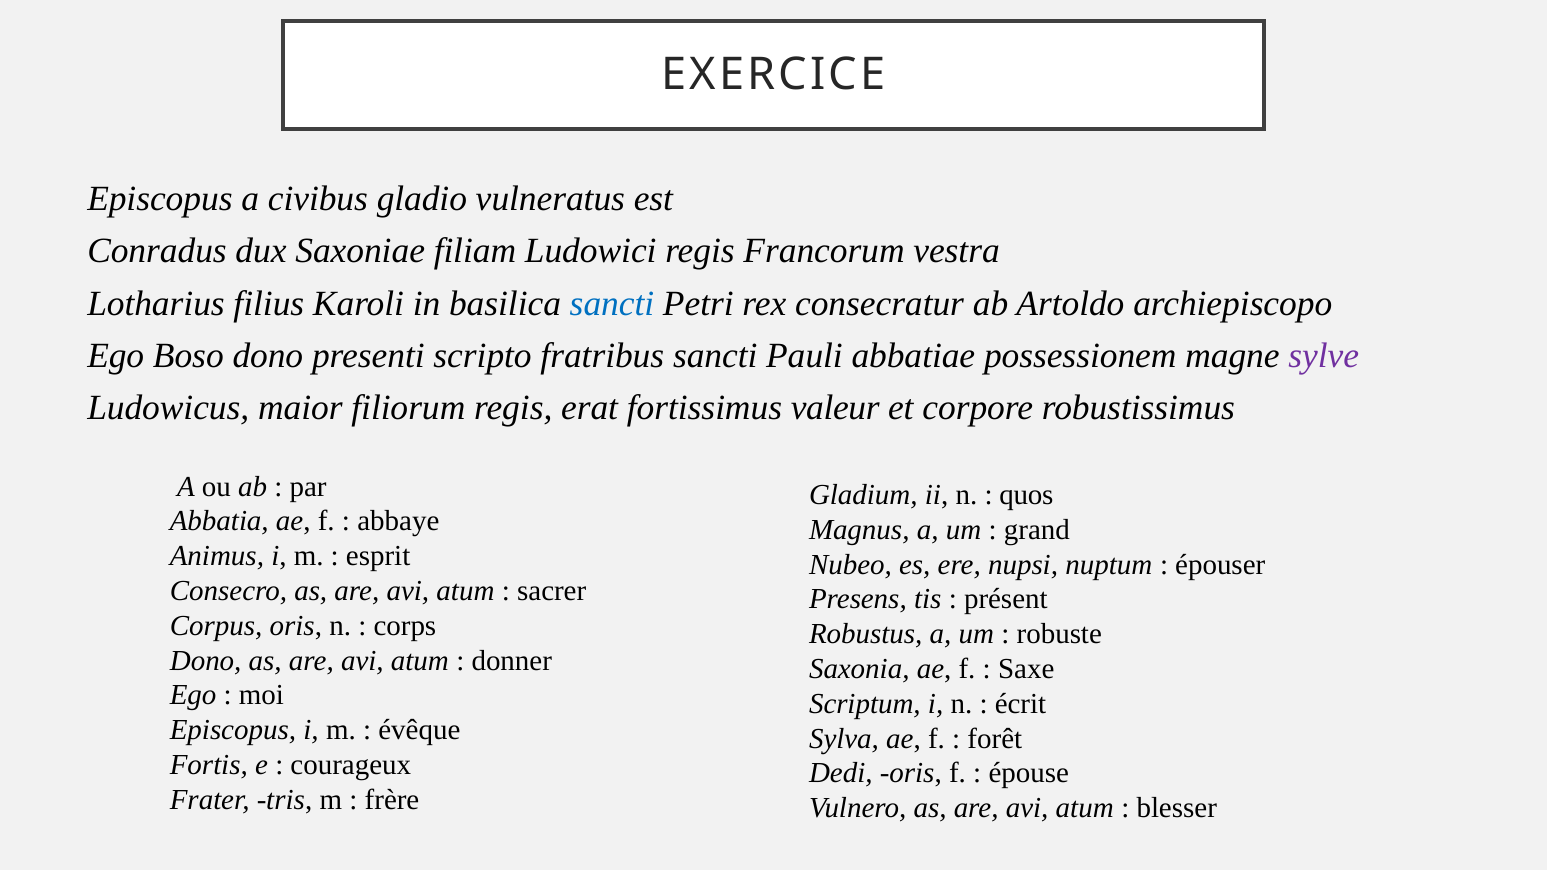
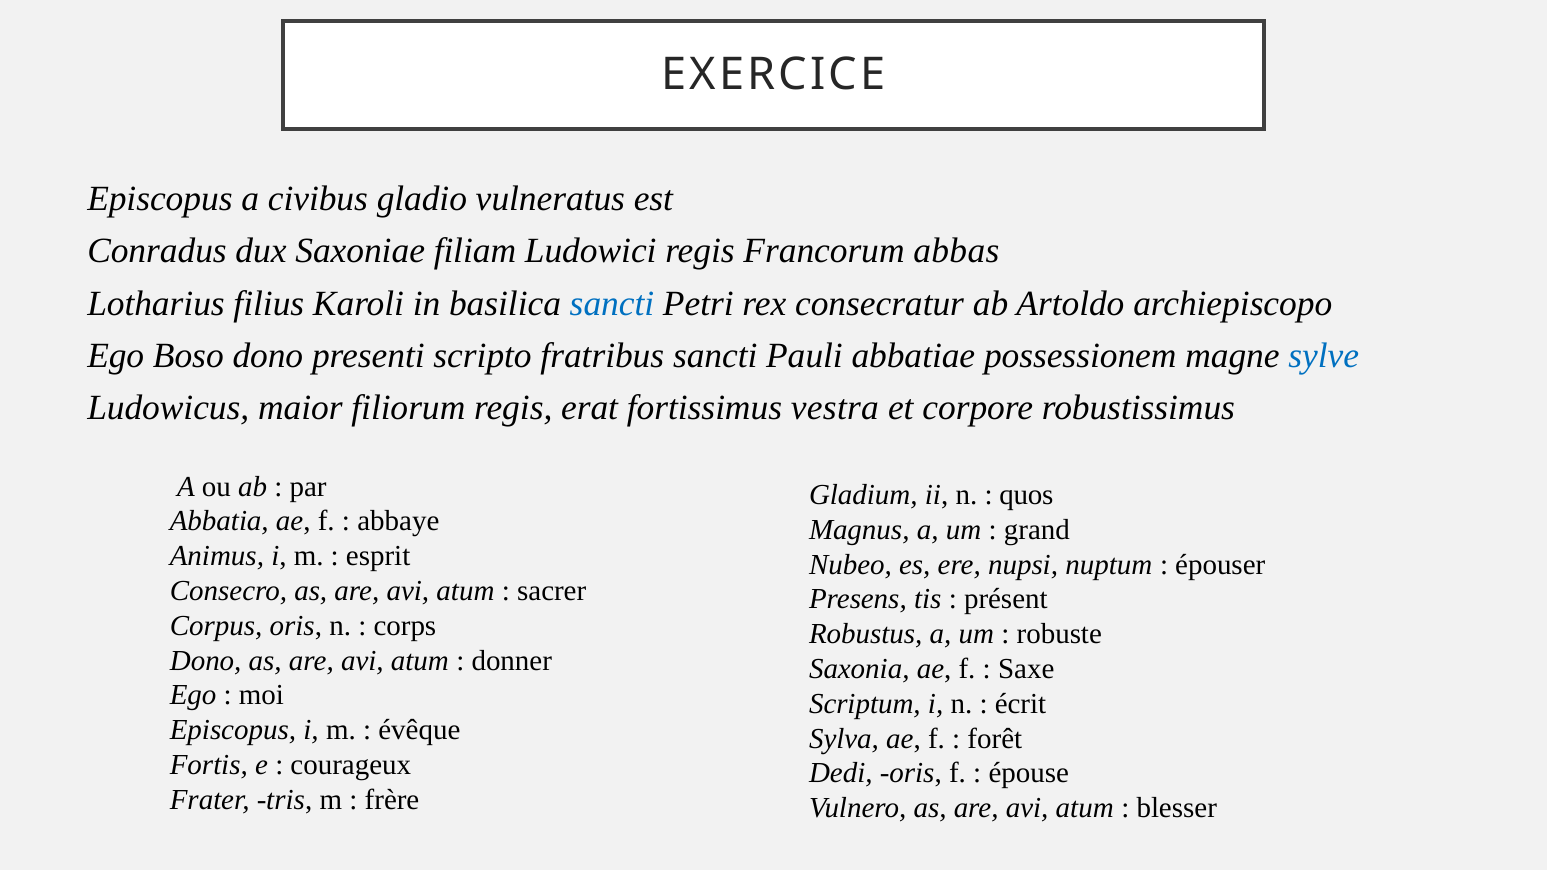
vestra: vestra -> abbas (956, 251)
sylve colour: purple -> blue (1324, 356)
valeur: valeur -> vestra (835, 408)
